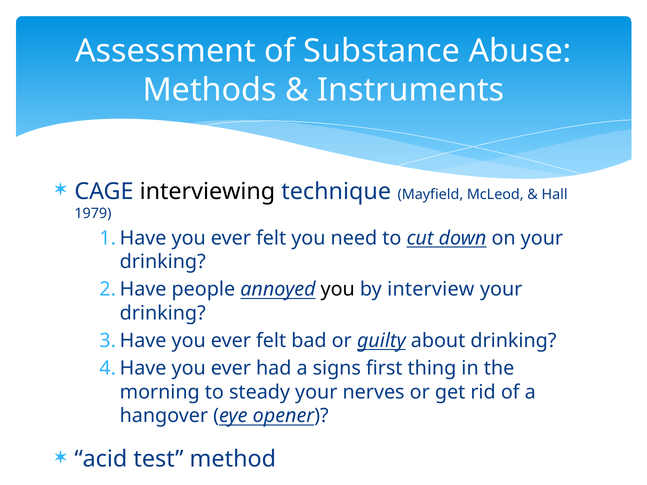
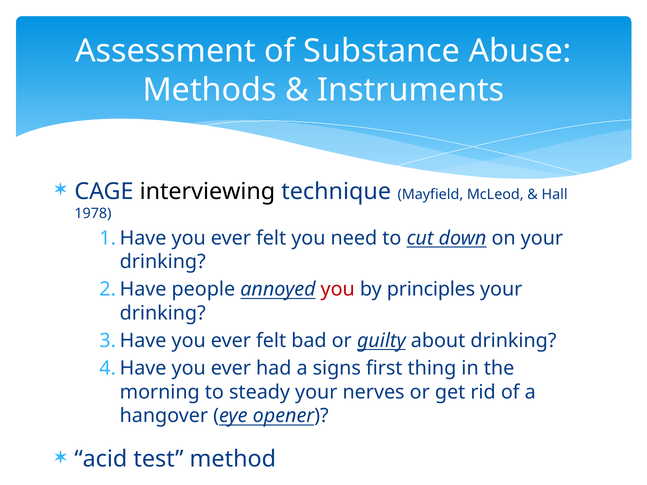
1979: 1979 -> 1978 (93, 213)
you colour: black -> red (338, 290)
interview: interview -> principles (431, 290)
